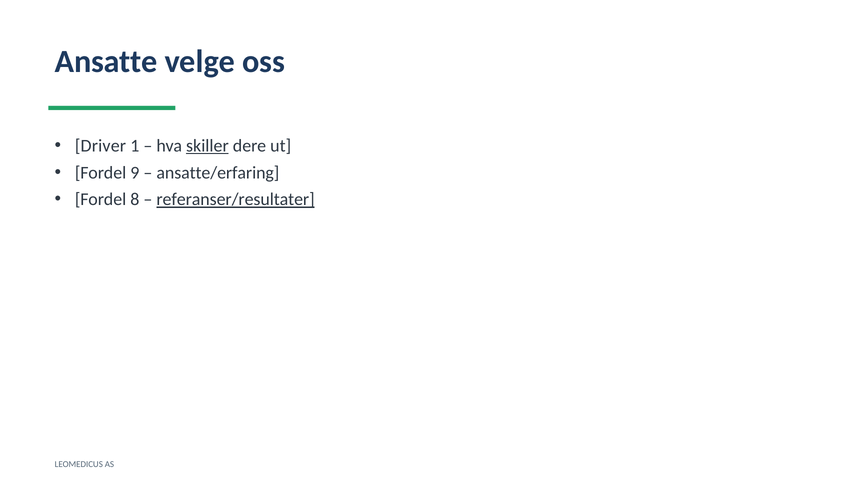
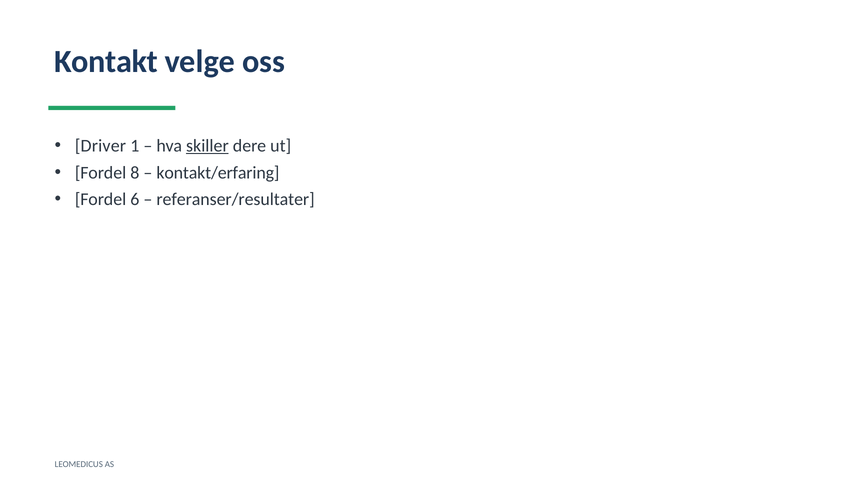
Ansatte: Ansatte -> Kontakt (106, 61)
9: 9 -> 8 (135, 173)
ansatte/erfaring: ansatte/erfaring -> kontakt/erfaring (218, 173)
8: 8 -> 6 (135, 199)
referanser/resultater underline: present -> none (236, 199)
